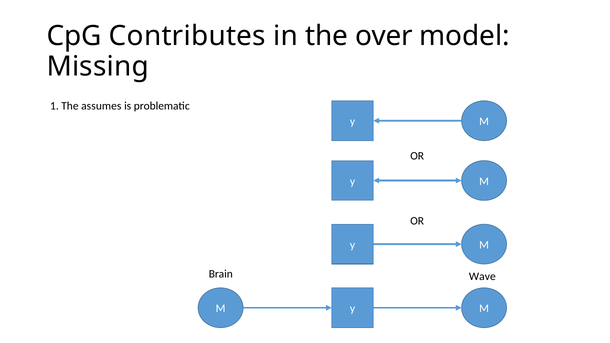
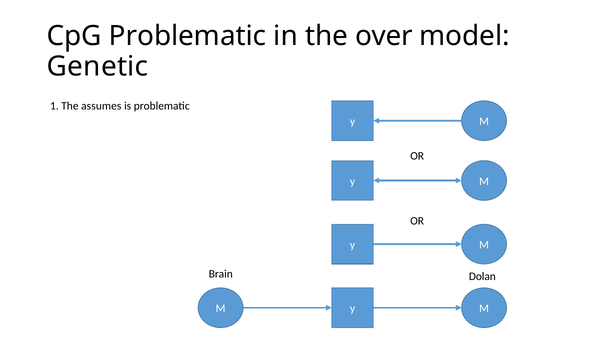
CpG Contributes: Contributes -> Problematic (188, 36)
Missing: Missing -> Genetic (98, 66)
Wave: Wave -> Dolan (482, 277)
